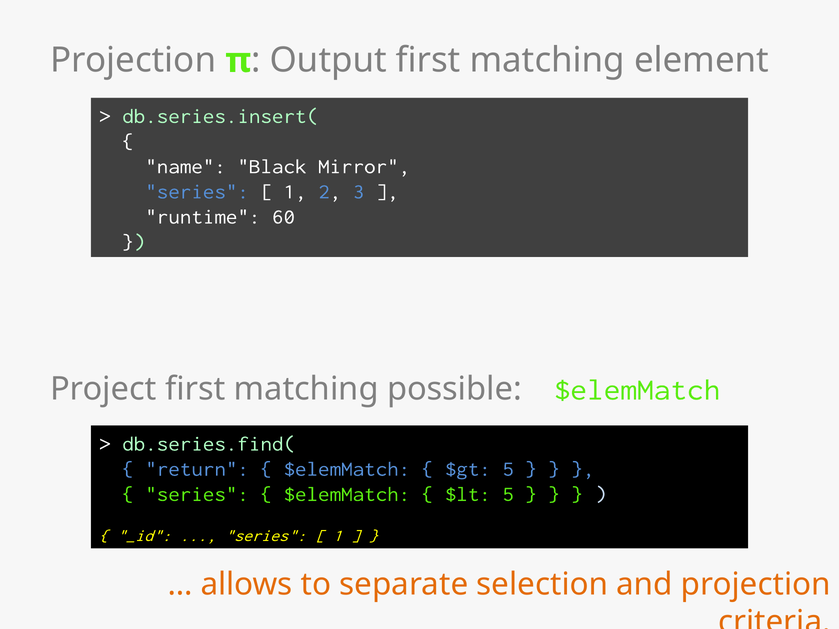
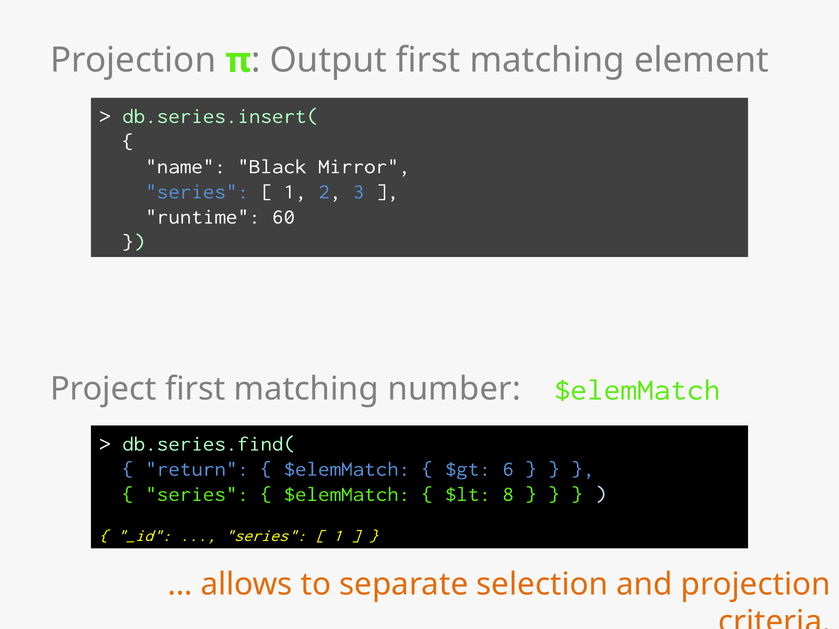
possible: possible -> number (454, 389)
$gt 5: 5 -> 6 (508, 469)
$lt 5: 5 -> 8 (508, 494)
